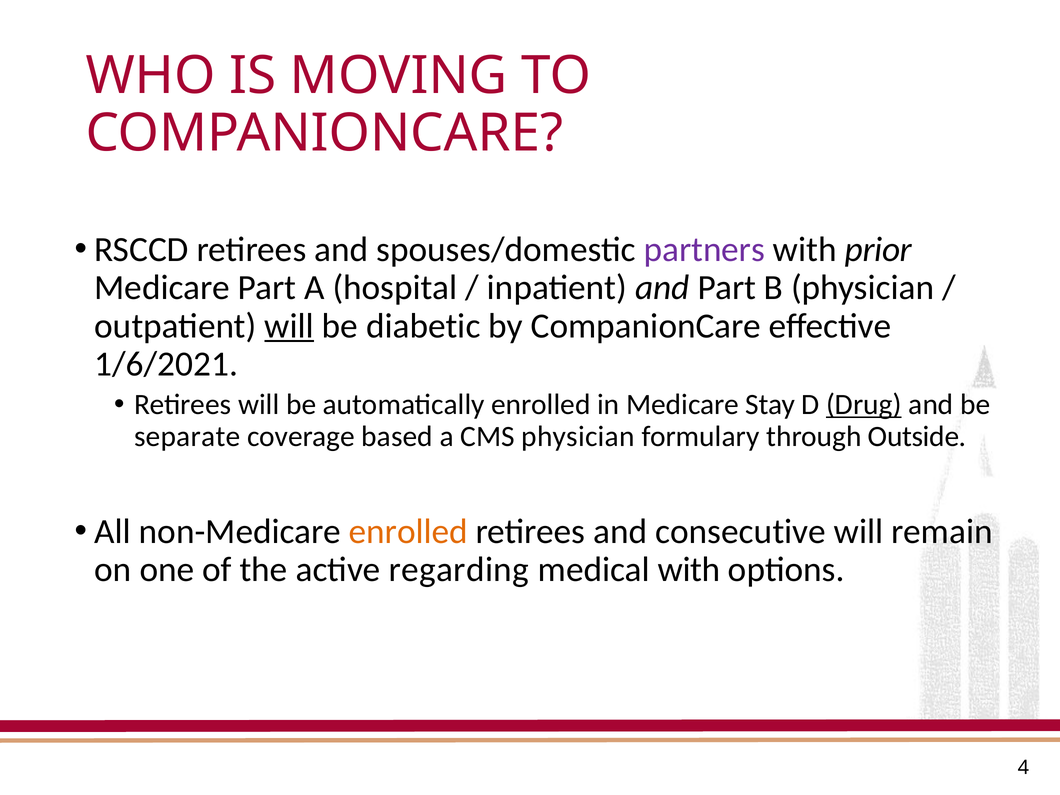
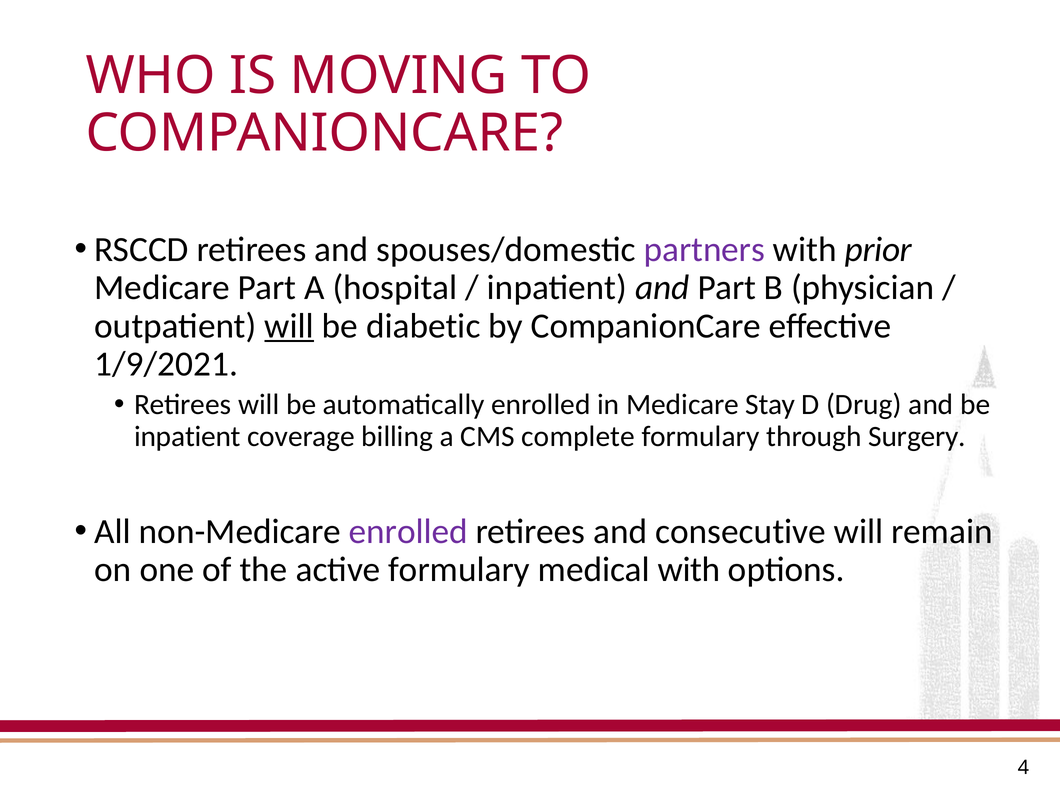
1/6/2021: 1/6/2021 -> 1/9/2021 (166, 364)
Drug underline: present -> none (864, 405)
separate: separate -> inpatient (188, 436)
based: based -> billing (397, 436)
CMS physician: physician -> complete (578, 436)
Outside: Outside -> Surgery (917, 436)
enrolled colour: orange -> purple (408, 532)
active regarding: regarding -> formulary (459, 570)
